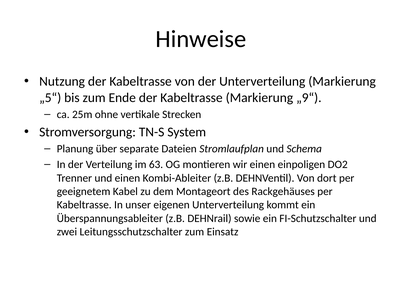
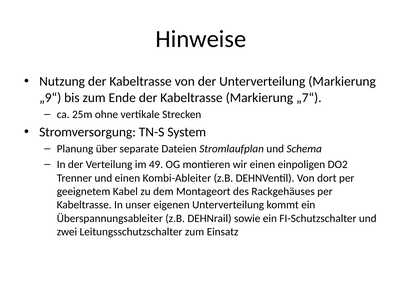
„5“: „5“ -> „9“ (50, 97)
„9“: „9“ -> „7“ (309, 97)
63: 63 -> 49 (156, 164)
